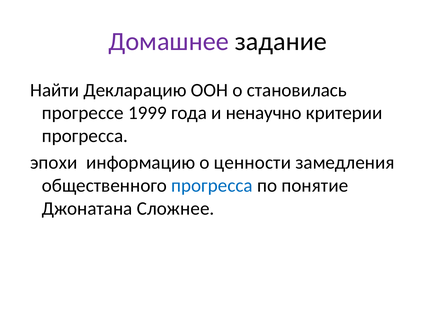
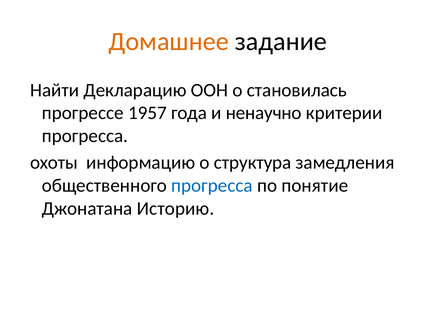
Домашнее colour: purple -> orange (169, 42)
1999: 1999 -> 1957 (147, 113)
эпохи: эпохи -> охоты (54, 163)
ценности: ценности -> структура (253, 163)
Сложнее: Сложнее -> Историю (176, 209)
